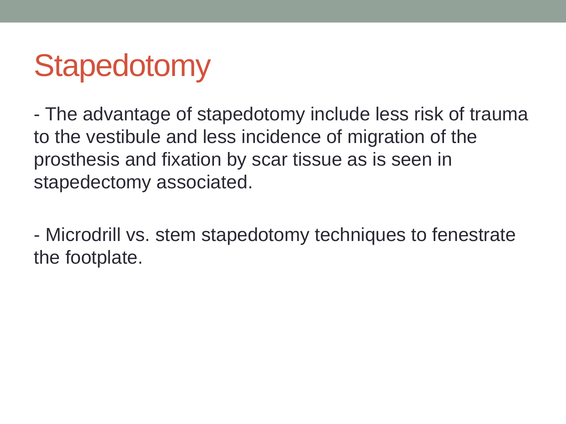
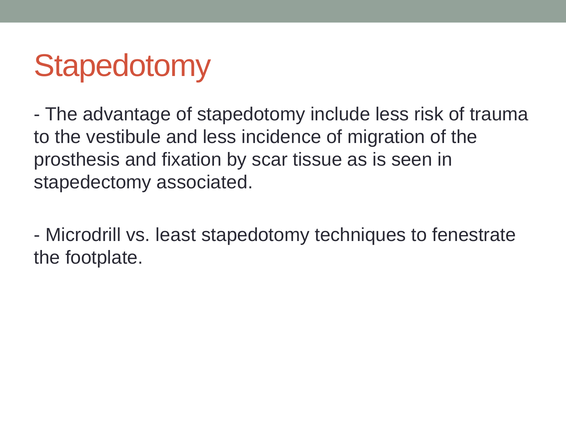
stem: stem -> least (176, 235)
